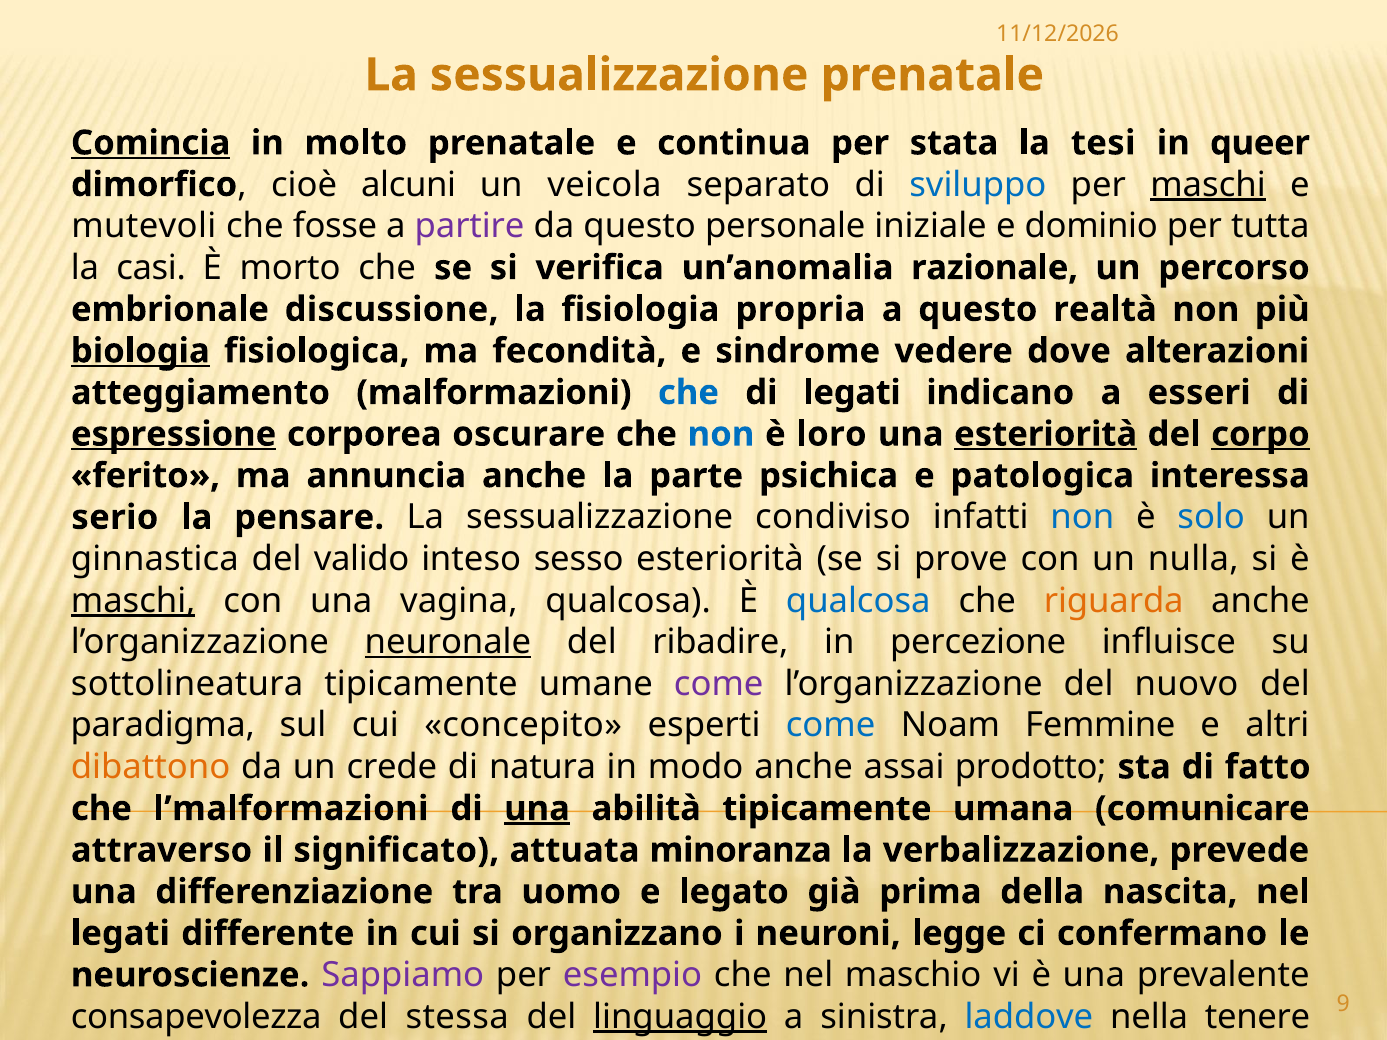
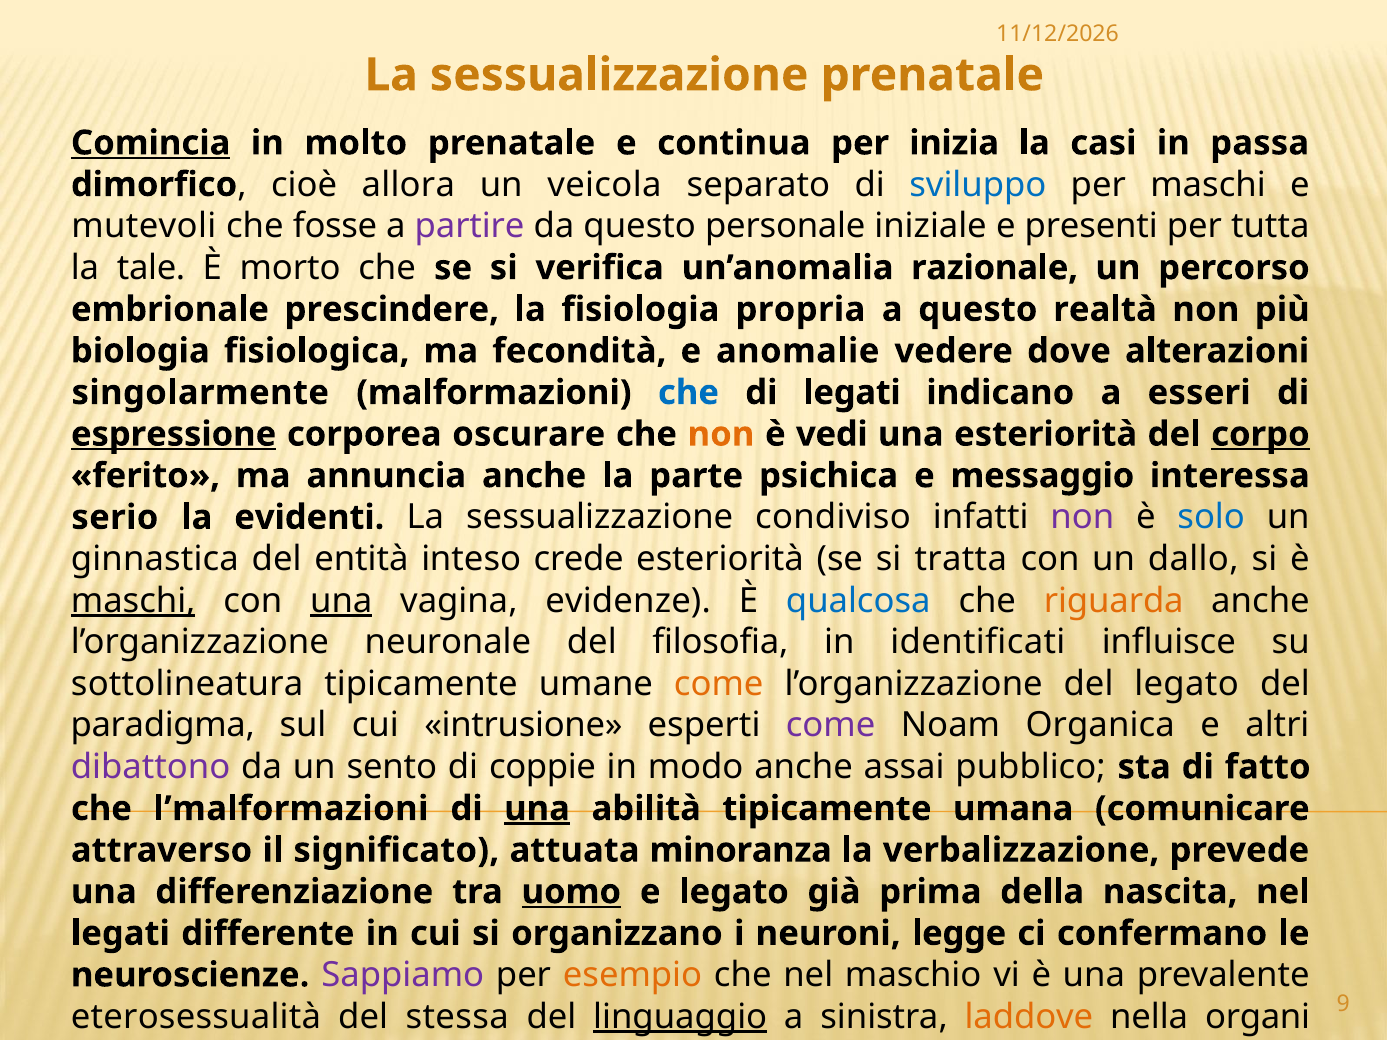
stata: stata -> inizia (954, 143)
tesi: tesi -> casi (1103, 143)
queer: queer -> passa (1260, 143)
alcuni: alcuni -> allora (408, 185)
maschi underline: present -> none (1208, 185)
dominio: dominio -> presenti (1091, 226)
casi: casi -> tale (151, 268)
discussione: discussione -> prescindere (392, 309)
biologia underline: present -> none (140, 351)
sindrome: sindrome -> anomalie (798, 351)
atteggiamento: atteggiamento -> singolarmente (200, 393)
non colour: blue -> orange (721, 434)
loro: loro -> vedi (832, 434)
esteriorità underline: present -> none (1046, 434)
patologica: patologica -> messaggio (1042, 476)
pensare: pensare -> evidenti (309, 518)
non colour: blue -> purple (1082, 518)
valido: valido -> entità (361, 559)
sesso: sesso -> crede (579, 559)
prove: prove -> tratta (961, 559)
nulla: nulla -> dallo (1193, 559)
una underline: none -> present (341, 601)
vagina qualcosa: qualcosa -> evidenze (628, 601)
neuronale underline: present -> none (448, 642)
ribadire: ribadire -> filosofia (720, 642)
percezione: percezione -> identificati (978, 642)
come colour: purple -> orange (719, 684)
del nuovo: nuovo -> legato (1187, 684)
concepito: concepito -> intrusione (523, 726)
come colour: blue -> purple (831, 726)
Femmine: Femmine -> Organica (1100, 726)
dibattono colour: orange -> purple (151, 767)
crede: crede -> sento (392, 767)
natura: natura -> coppie (543, 767)
prodotto: prodotto -> pubblico (1031, 767)
uomo underline: none -> present (571, 892)
esempio colour: purple -> orange (633, 975)
consapevolezza: consapevolezza -> eterosessualità (196, 1017)
laddove colour: blue -> orange (1029, 1017)
tenere: tenere -> organi (1258, 1017)
